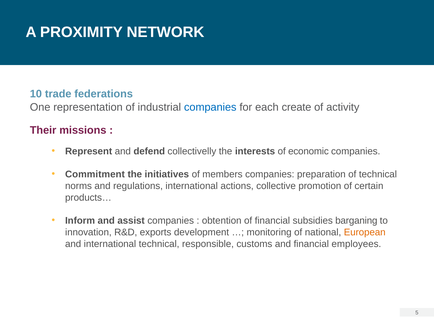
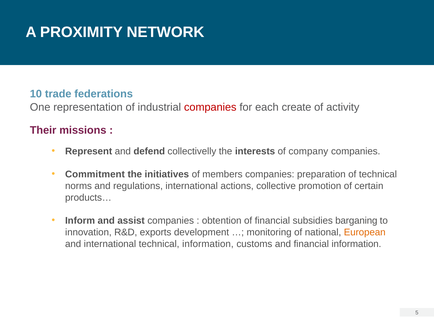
companies colour: blue -> red (210, 107)
economic: economic -> company (308, 151)
technical responsible: responsible -> information (208, 243)
financial employees: employees -> information (356, 243)
